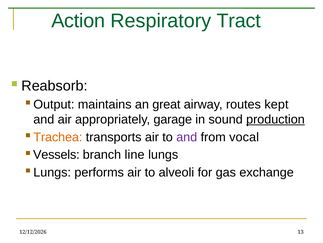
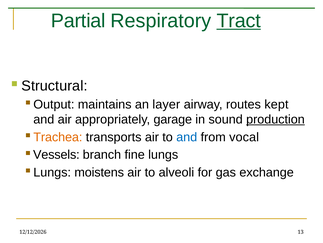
Action: Action -> Partial (78, 21)
Tract underline: none -> present (239, 21)
Reabsorb: Reabsorb -> Structural (54, 85)
great: great -> layer (166, 104)
and colour: purple -> blue (187, 137)
line: line -> fine (135, 154)
performs: performs -> moistens (99, 172)
